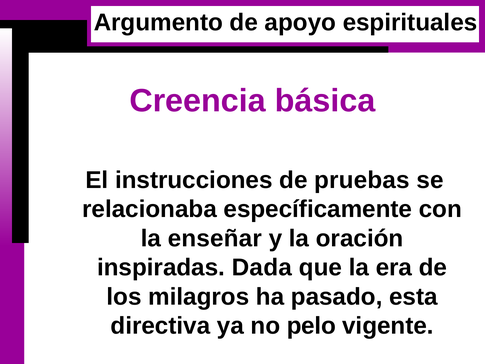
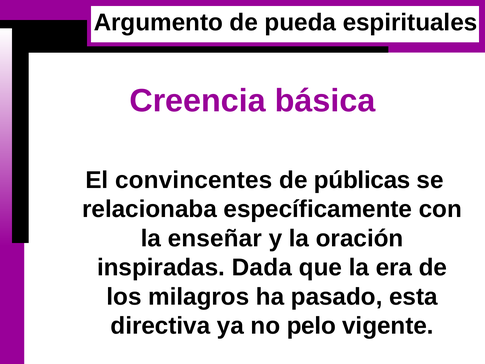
apoyo: apoyo -> pueda (300, 22)
instrucciones: instrucciones -> convincentes (194, 180)
pruebas: pruebas -> públicas (362, 180)
